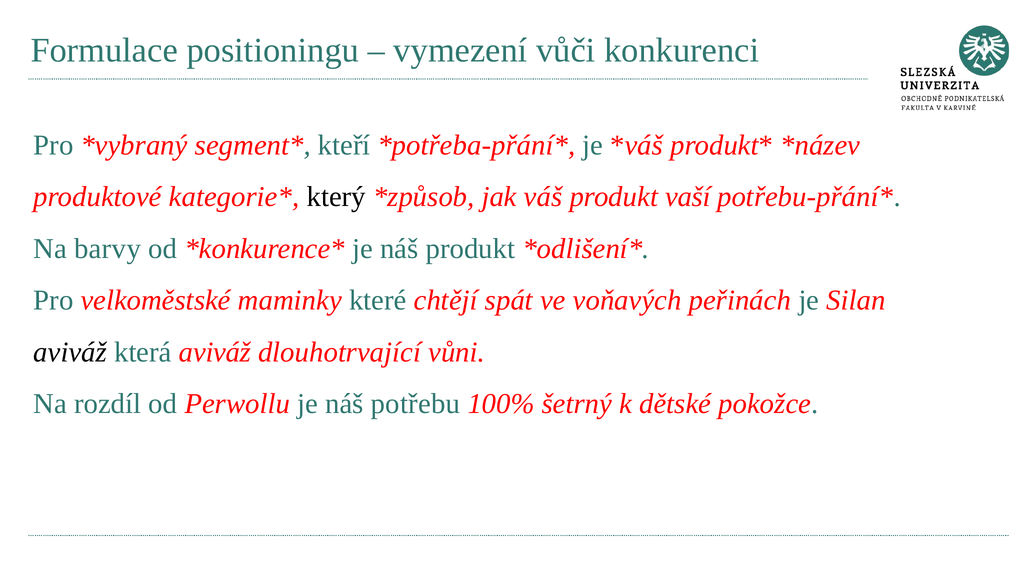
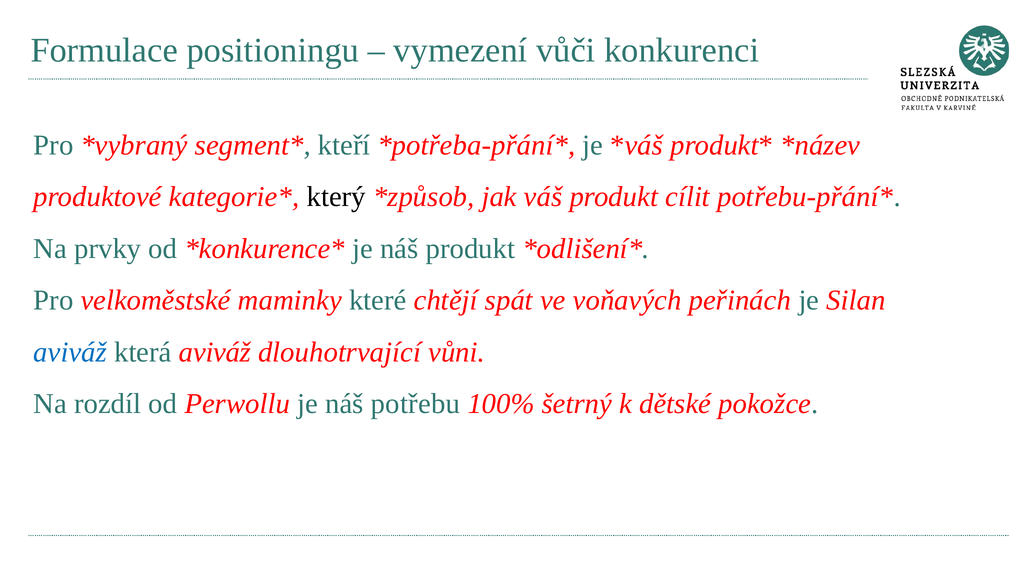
vaší: vaší -> cílit (688, 197)
barvy: barvy -> prvky (108, 249)
aviváž colour: black -> blue (70, 352)
